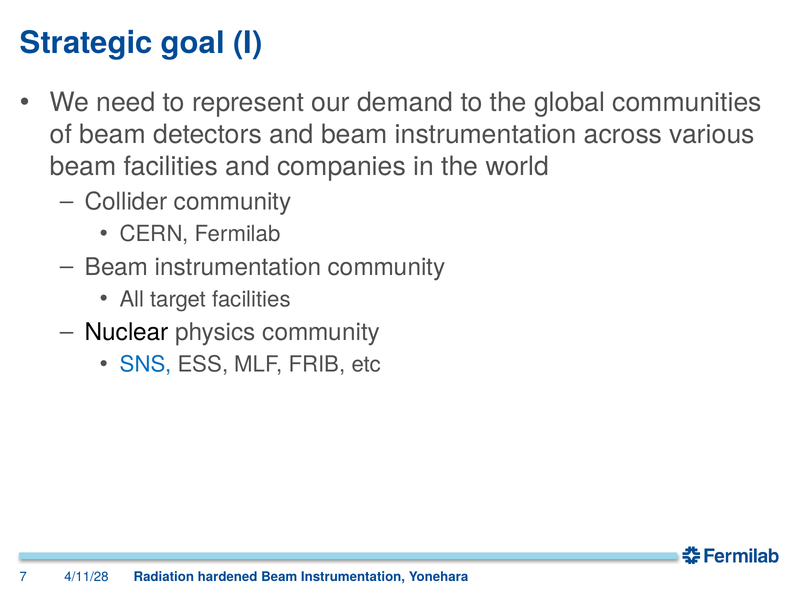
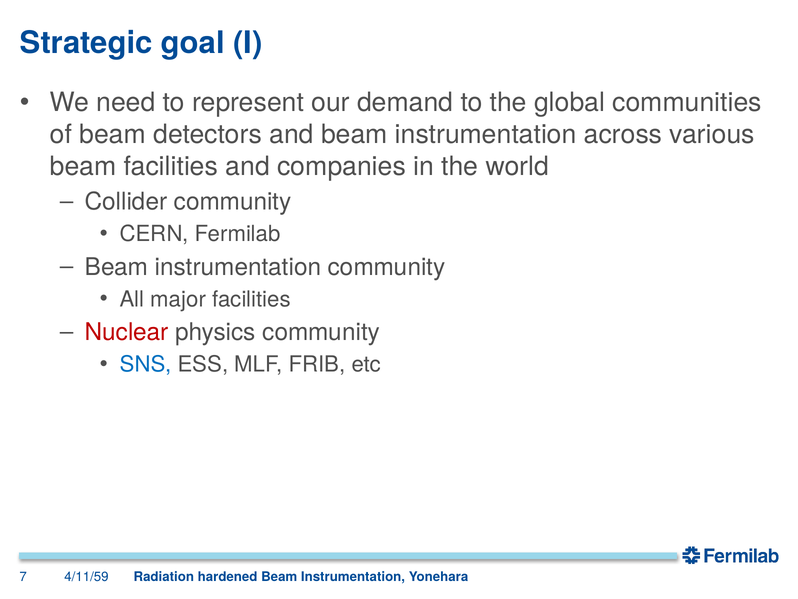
target: target -> major (178, 299)
Nuclear colour: black -> red (127, 332)
4/11/28: 4/11/28 -> 4/11/59 (86, 577)
